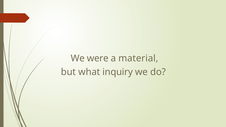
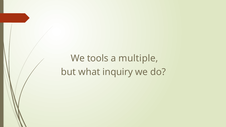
were: were -> tools (98, 58)
material: material -> multiple (138, 58)
